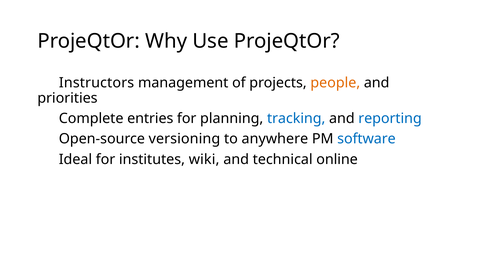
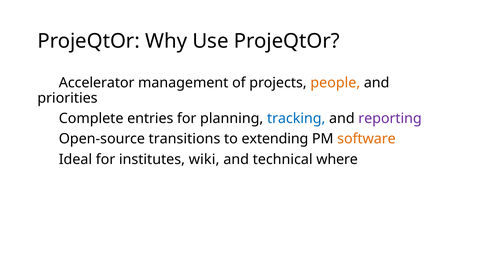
Instructors: Instructors -> Accelerator (97, 83)
reporting colour: blue -> purple (390, 119)
versioning: versioning -> transitions (184, 139)
anywhere: anywhere -> extending (275, 139)
software colour: blue -> orange (366, 139)
online: online -> where (337, 160)
